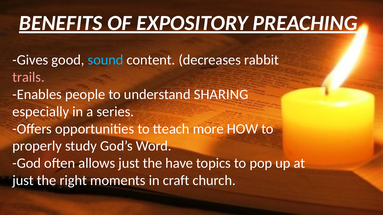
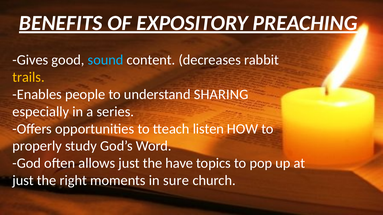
trails colour: pink -> yellow (29, 77)
more: more -> listen (208, 129)
craft: craft -> sure (176, 181)
